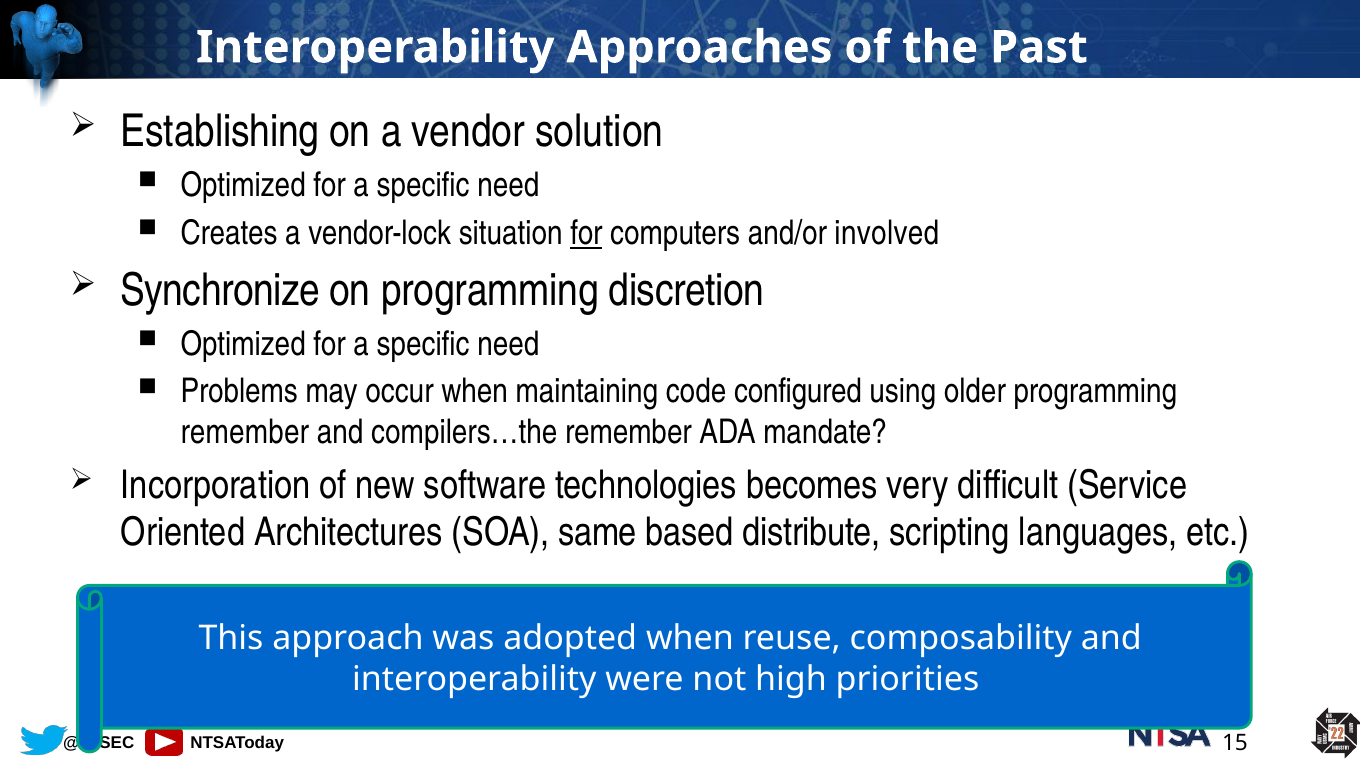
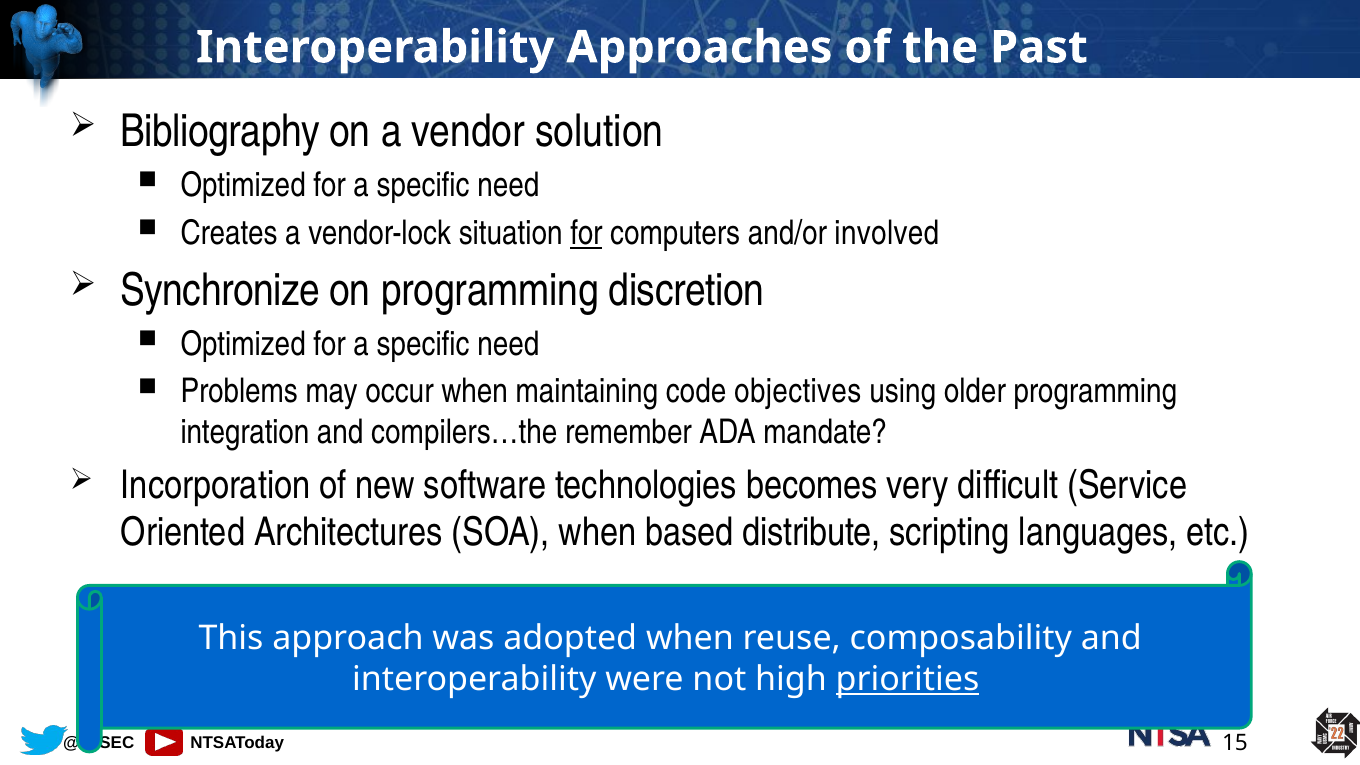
Establishing: Establishing -> Bibliography (220, 132)
configured: configured -> objectives (798, 392)
remember: remember -> integration (245, 432)
SOA same: same -> when (598, 533)
priorities underline: none -> present (908, 680)
